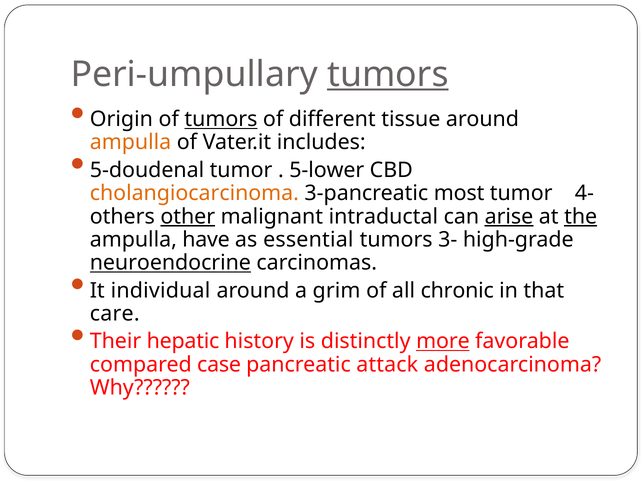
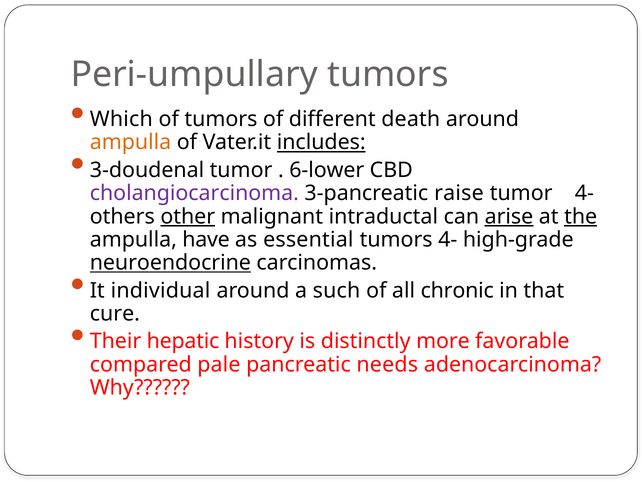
tumors underline: present -> none (388, 74)
Origin: Origin -> Which (121, 119)
tumors underline: present -> none (221, 119)
tissue: tissue -> death (411, 119)
includes underline: none -> present (321, 142)
5-doudenal: 5-doudenal -> 3-doudenal (147, 170)
5-lower: 5-lower -> 6-lower (327, 170)
cholangiocarcinoma colour: orange -> purple (194, 193)
most: most -> raise (459, 193)
tumors 3-: 3- -> 4- (448, 239)
grim: grim -> such (336, 290)
care: care -> cure (115, 313)
more underline: present -> none (443, 341)
case: case -> pale (219, 364)
attack: attack -> needs (387, 364)
